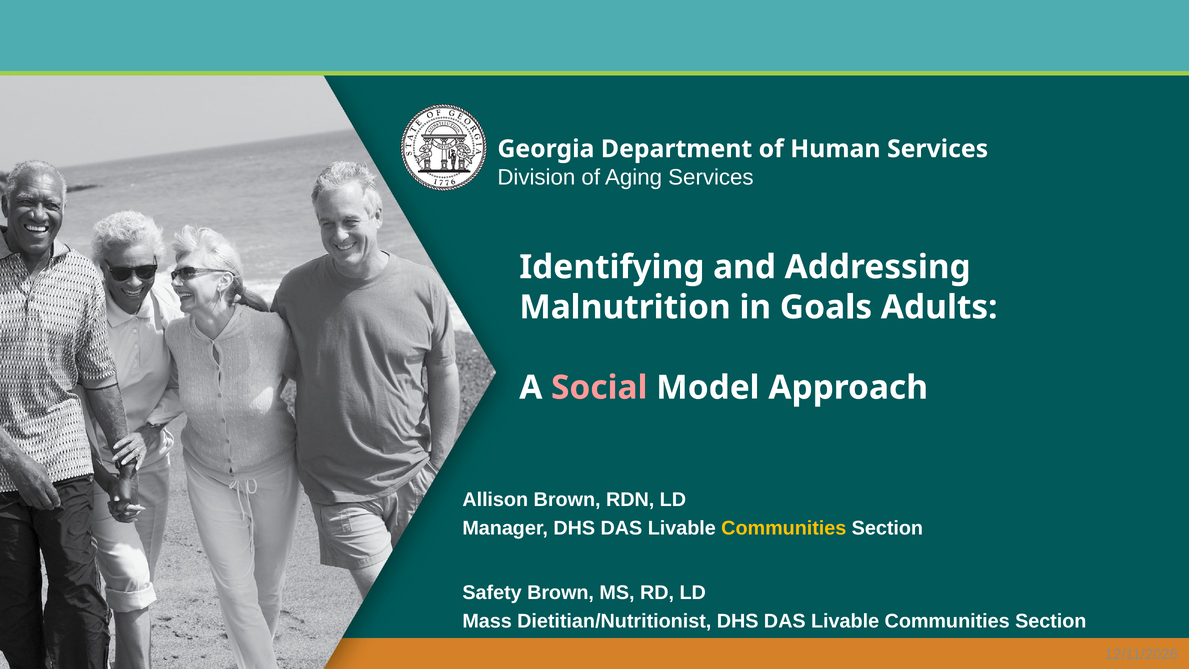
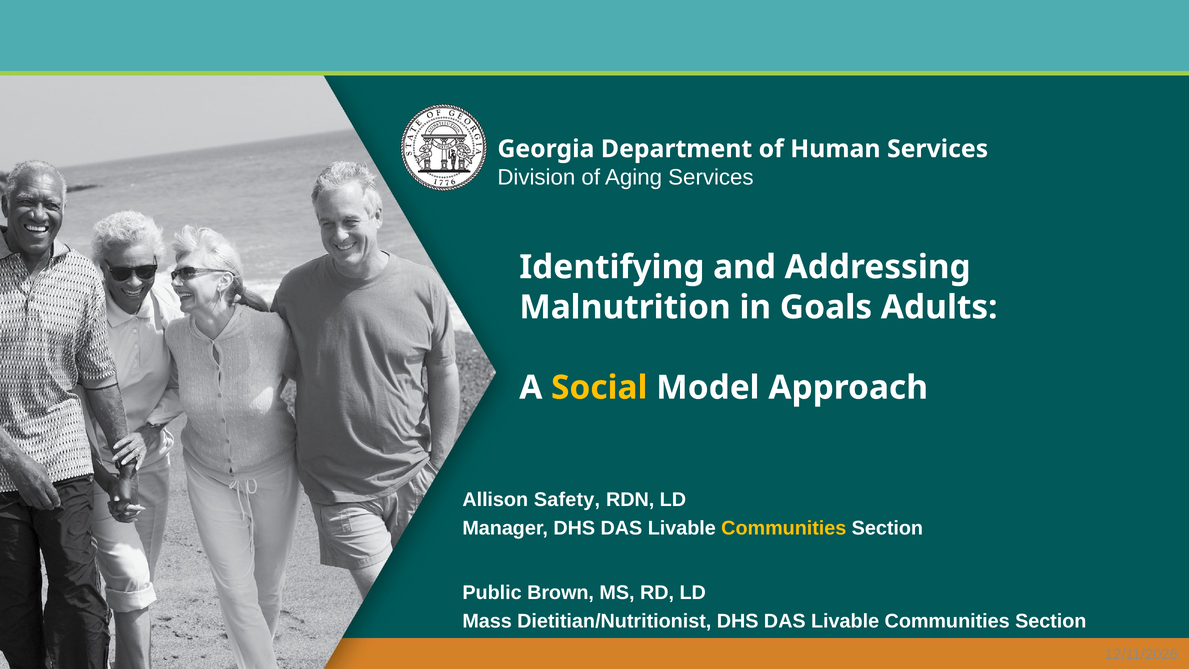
Social colour: pink -> yellow (599, 388)
Allison Brown: Brown -> Safety (567, 500)
Safety: Safety -> Public (492, 593)
